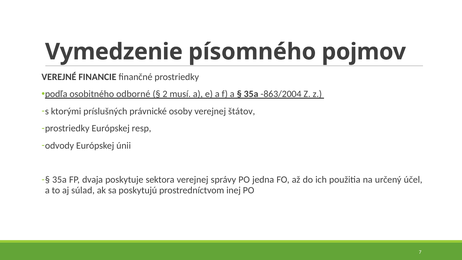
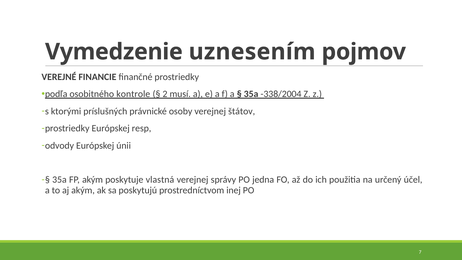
písomného: písomného -> uznesením (252, 52)
odborné: odborné -> kontrole (133, 94)
-863/2004: -863/2004 -> -338/2004 (281, 94)
FP dvaja: dvaja -> akým (93, 180)
sektora: sektora -> vlastná (160, 180)
aj súlad: súlad -> akým (83, 190)
